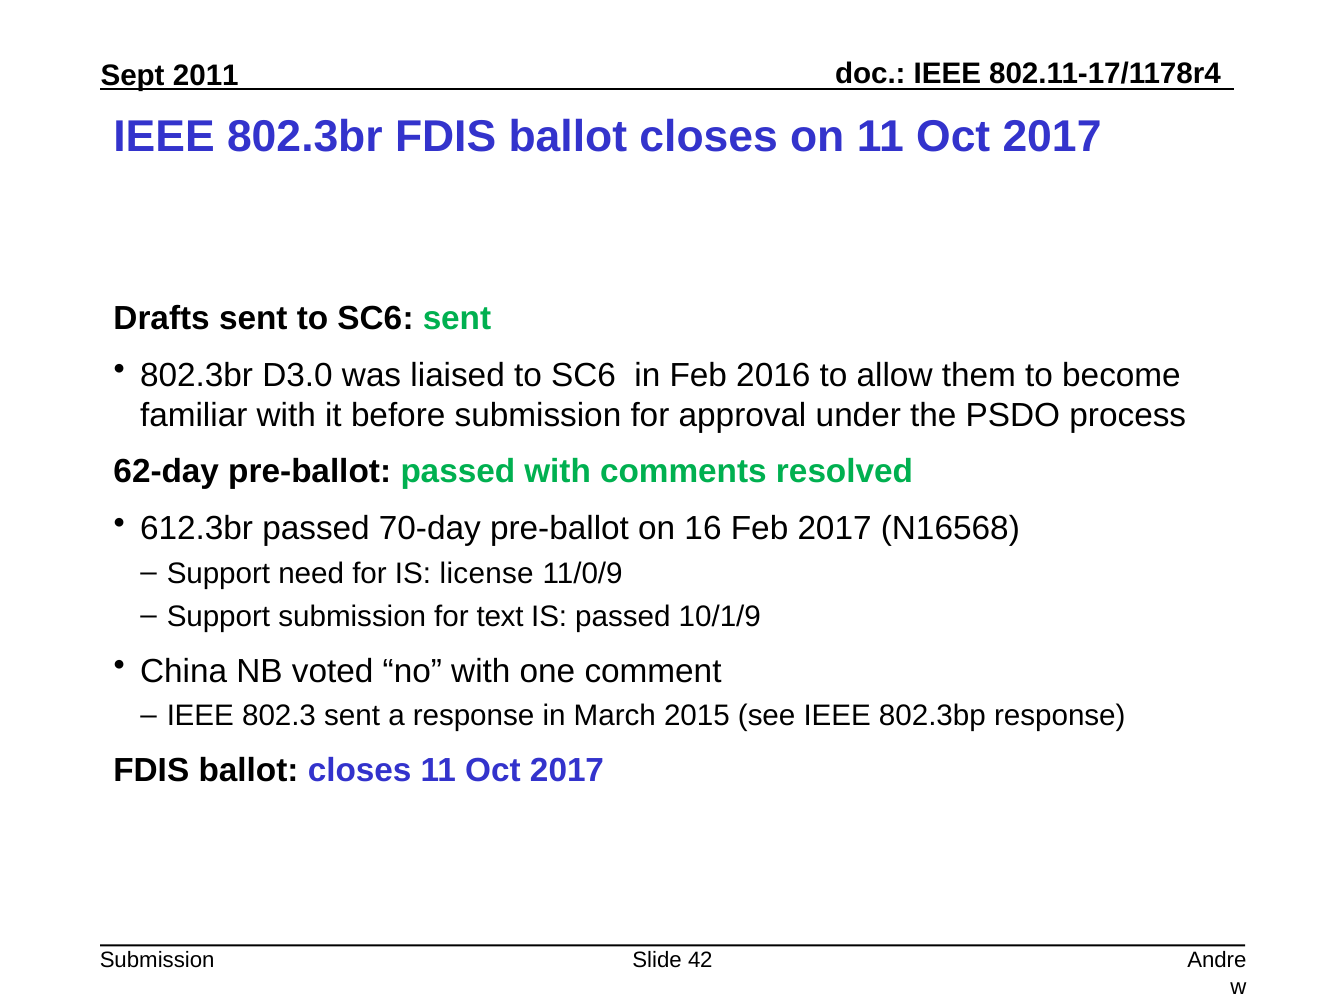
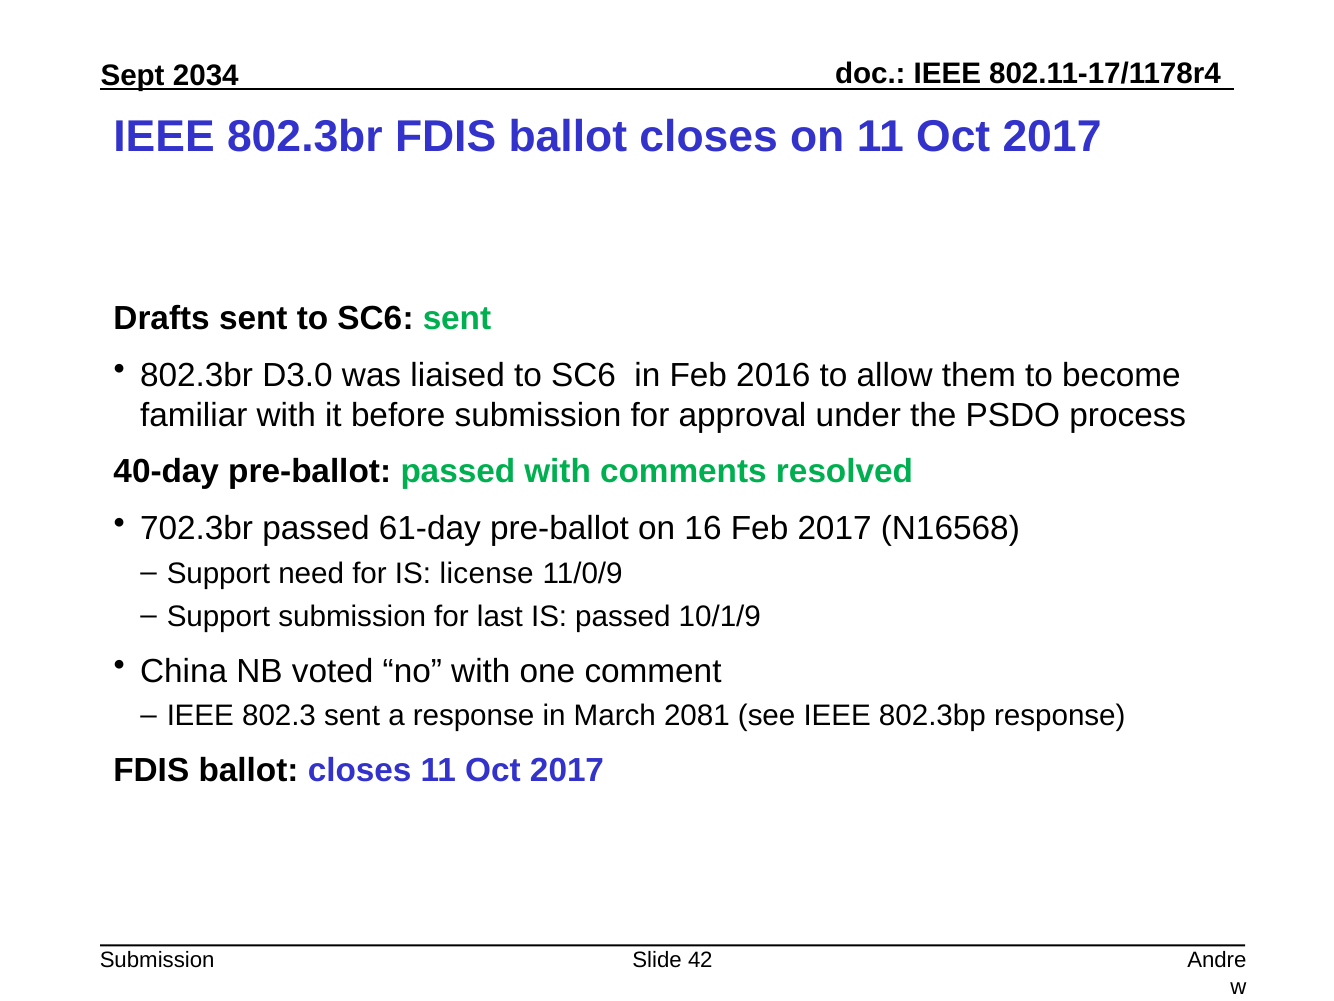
2011: 2011 -> 2034 (206, 76)
62-day: 62-day -> 40-day (166, 472)
612.3br: 612.3br -> 702.3br (197, 528)
70-day: 70-day -> 61-day (430, 528)
text: text -> last (500, 616)
2015: 2015 -> 2081 (697, 716)
